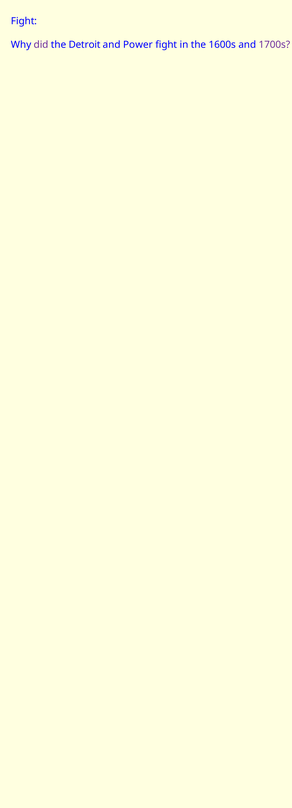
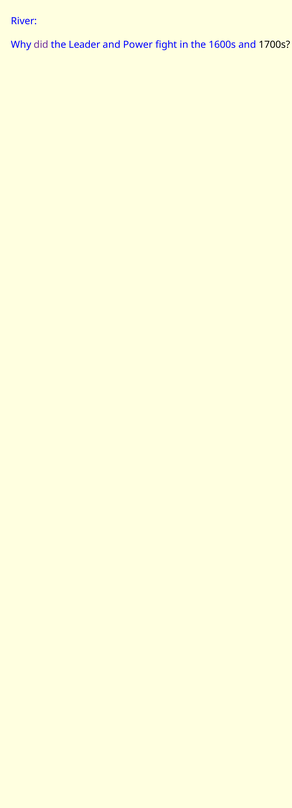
Fight: Fight -> River (24, 21)
Detroit: Detroit -> Leader (85, 45)
1700s colour: purple -> black (274, 45)
